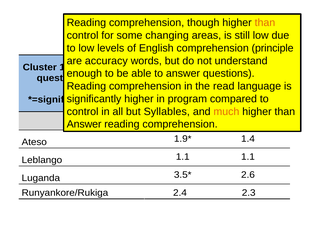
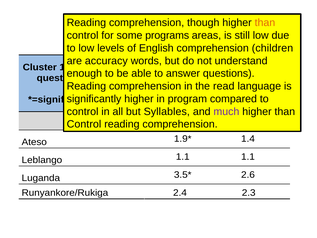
changing: changing -> programs (167, 35)
principle: principle -> children (272, 48)
much colour: orange -> purple (226, 111)
Answer: Answer -> Control (84, 124)
